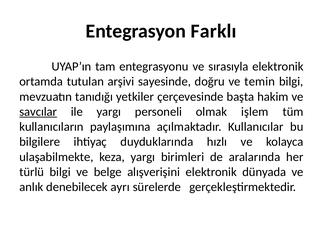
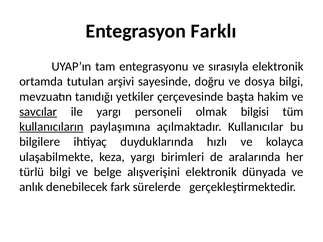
temin: temin -> dosya (260, 82)
işlem: işlem -> bilgisi (255, 112)
kullanıcıların underline: none -> present (51, 127)
ayrı: ayrı -> fark (120, 187)
